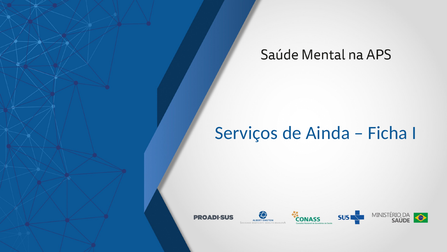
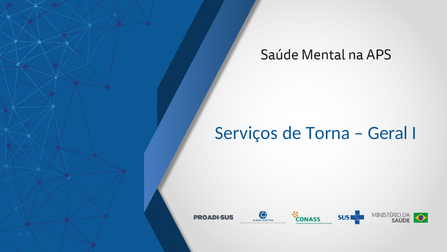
Ainda: Ainda -> Torna (328, 133)
Ficha: Ficha -> Geral (388, 133)
